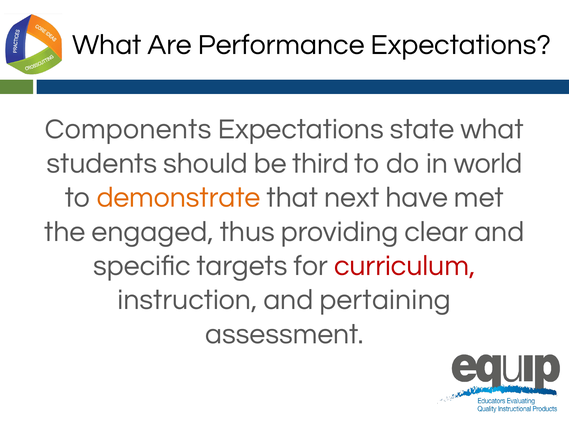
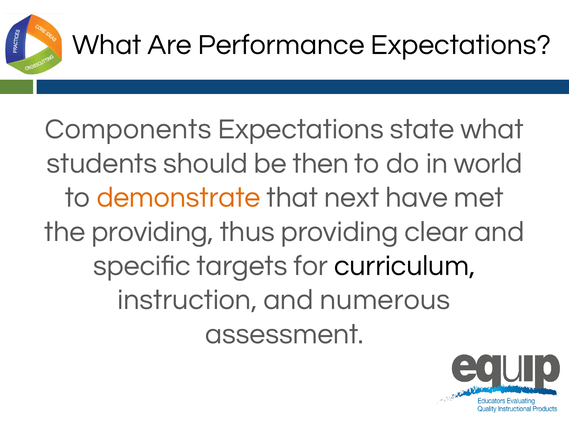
third: third -> then (321, 163)
the engaged: engaged -> providing (153, 231)
curriculum colour: red -> black (405, 266)
pertaining: pertaining -> numerous (385, 300)
